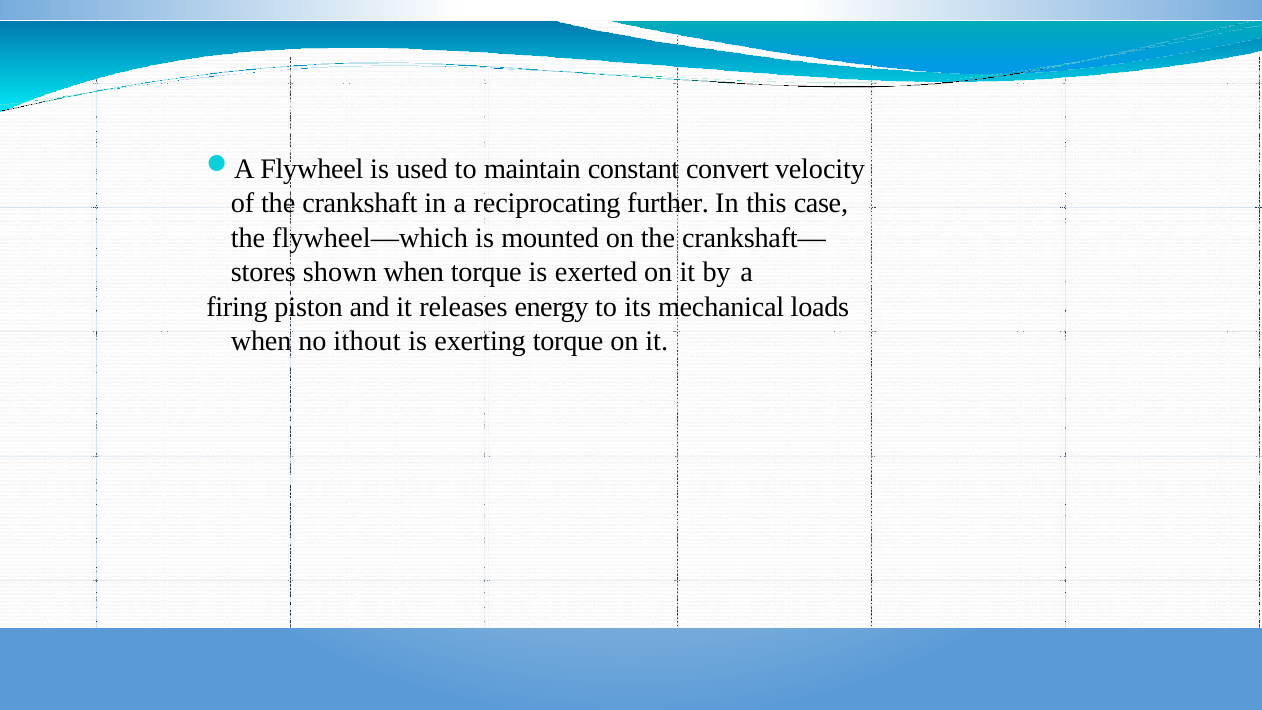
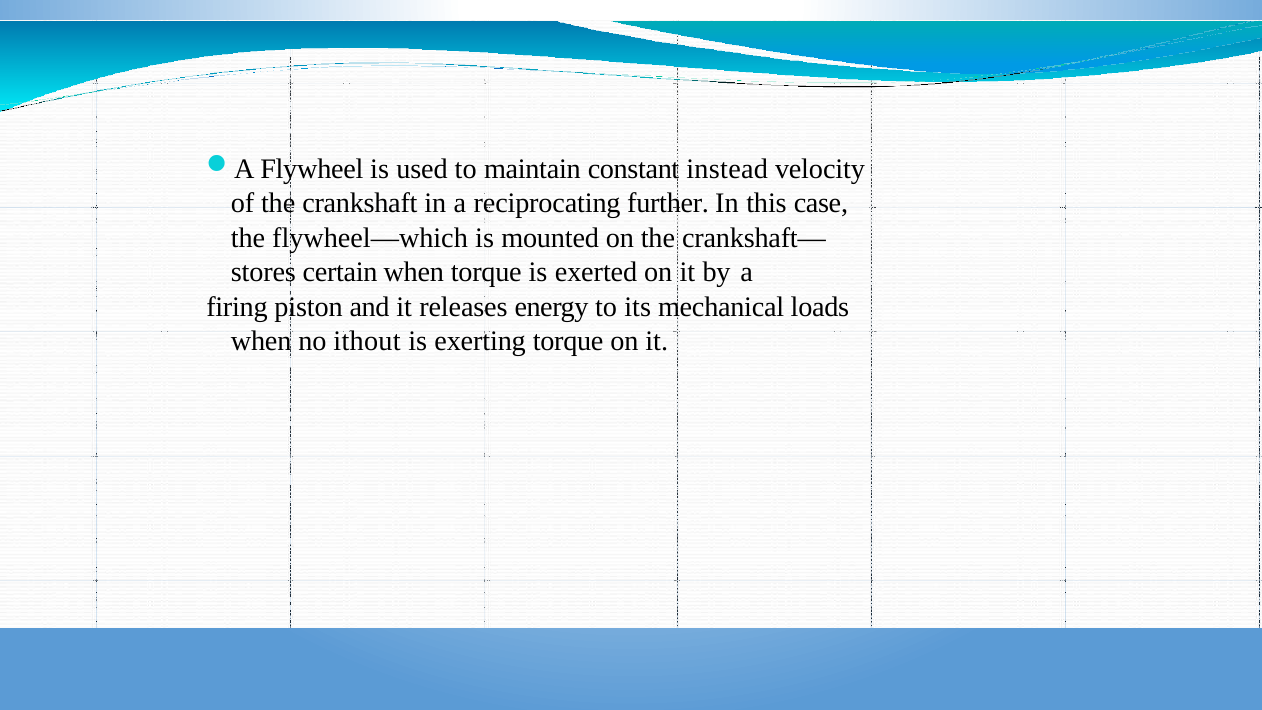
convert: convert -> instead (727, 169)
shown: shown -> certain (340, 272)
